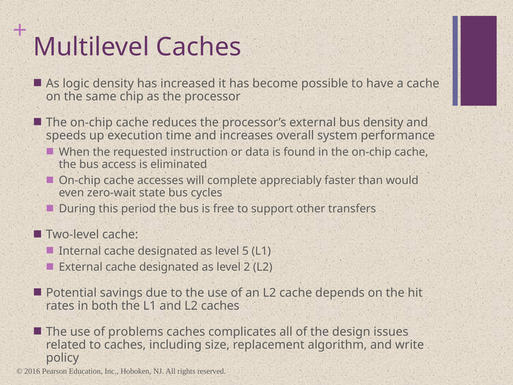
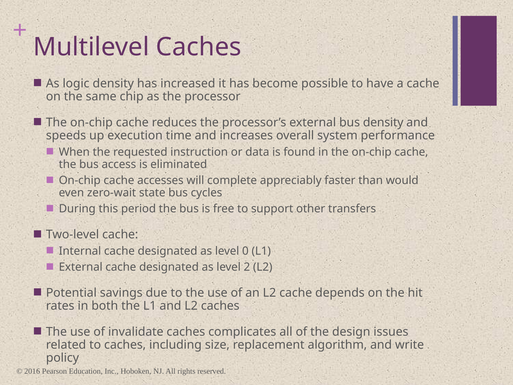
5: 5 -> 0 (245, 251)
problems: problems -> invalidate (136, 332)
